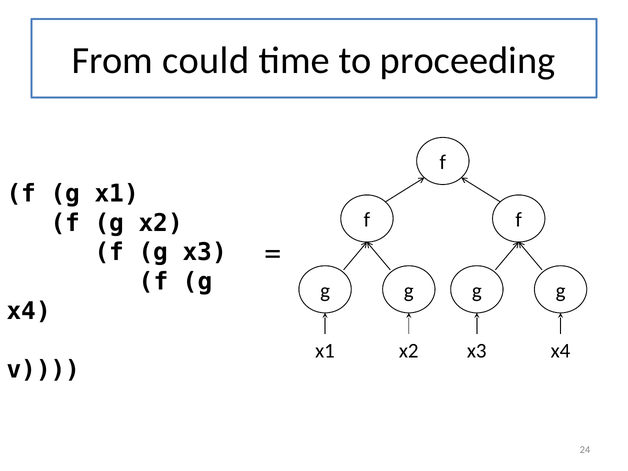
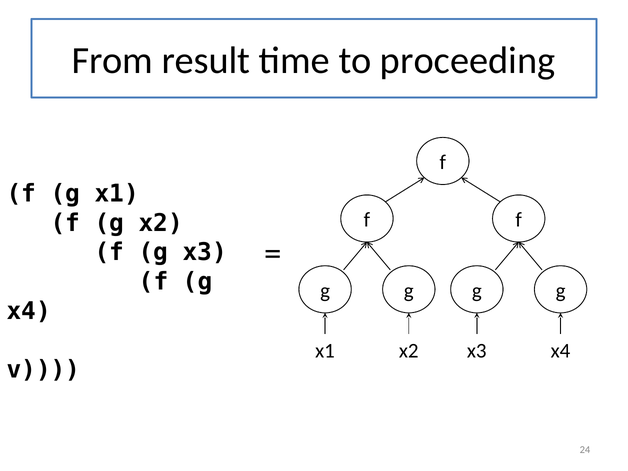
could: could -> result (206, 61)
